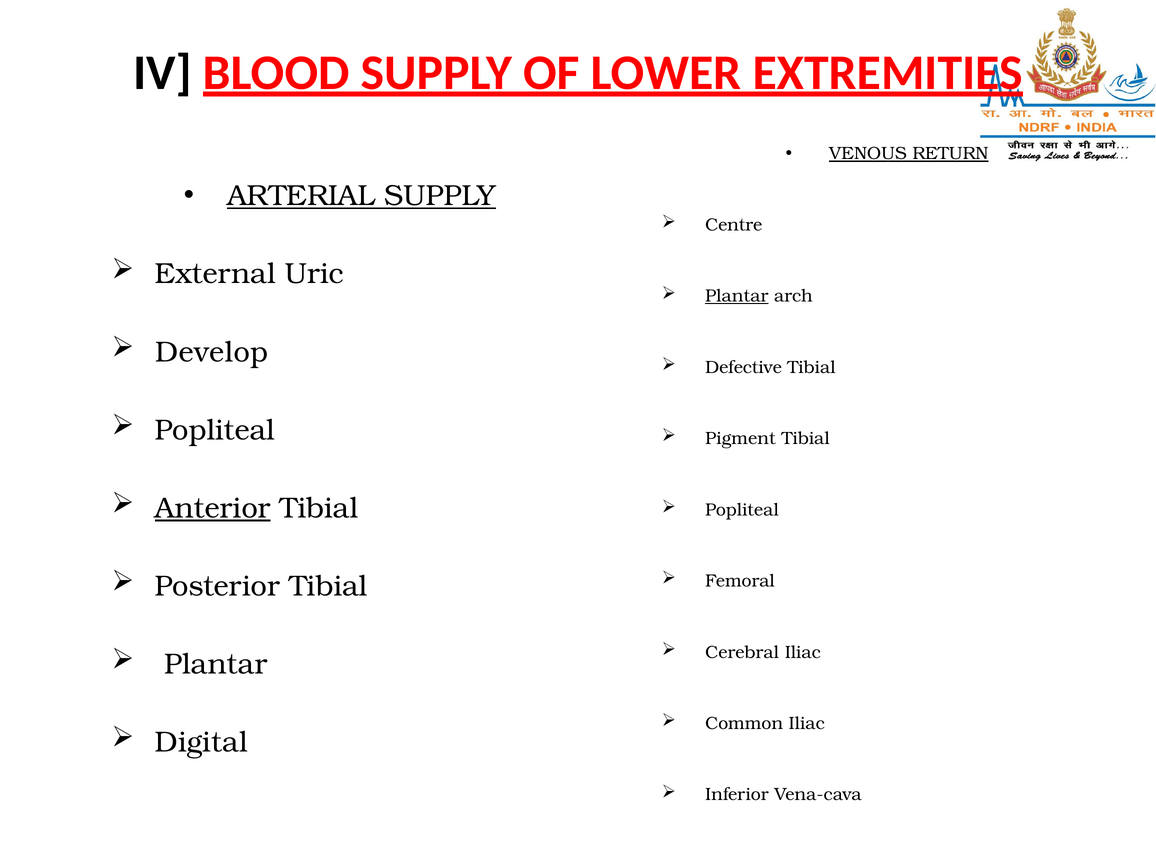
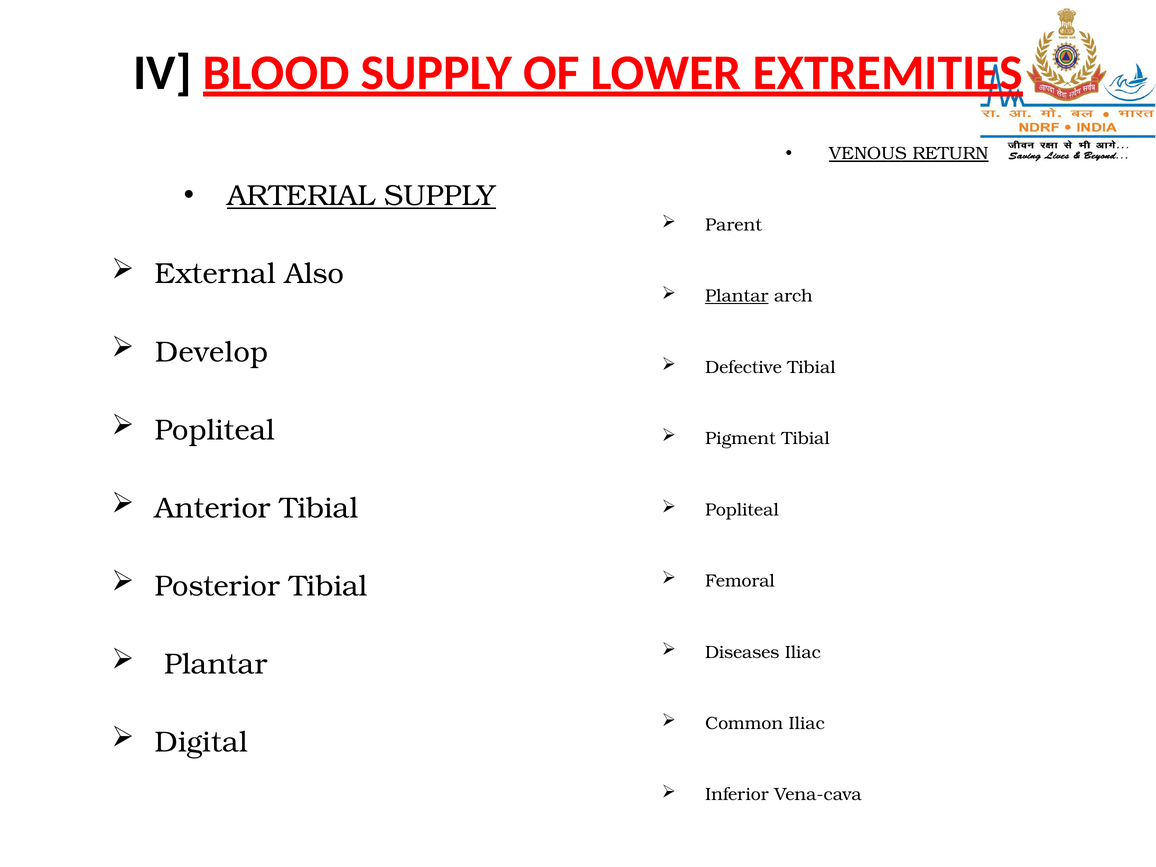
Centre: Centre -> Parent (734, 225)
Uric: Uric -> Also (314, 274)
Anterior underline: present -> none (213, 508)
Cerebral: Cerebral -> Diseases (742, 652)
